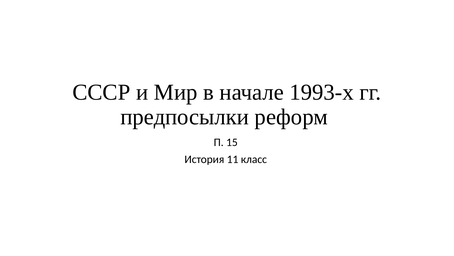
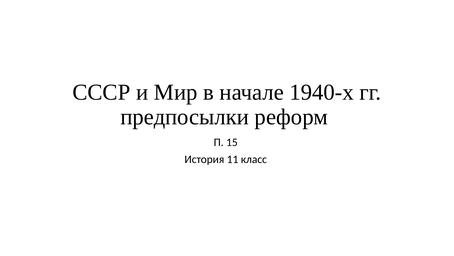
1993-х: 1993-х -> 1940-х (322, 92)
